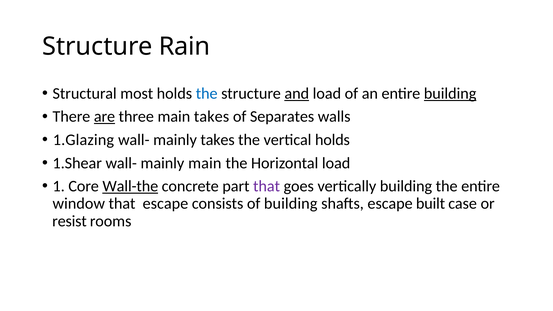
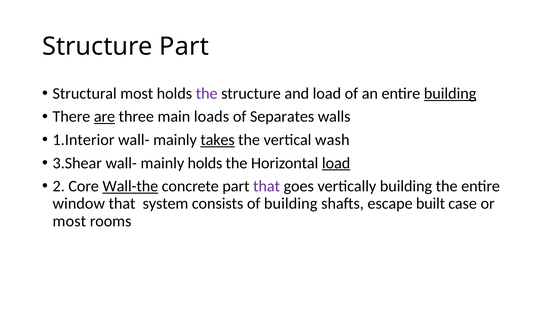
Structure Rain: Rain -> Part (184, 46)
the colour: blue -> purple (207, 93)
and underline: present -> none (297, 93)
main takes: takes -> loads (212, 117)
1.Glazing: 1.Glazing -> 1.Interior (84, 140)
takes underline: none -> present (218, 140)
vertical holds: holds -> wash (332, 140)
1.Shear: 1.Shear -> 3.Shear (77, 163)
mainly main: main -> holds (205, 163)
load underline: none -> present (336, 163)
1: 1 -> 2 (59, 186)
that escape: escape -> system (166, 204)
resist: resist -> most (69, 221)
